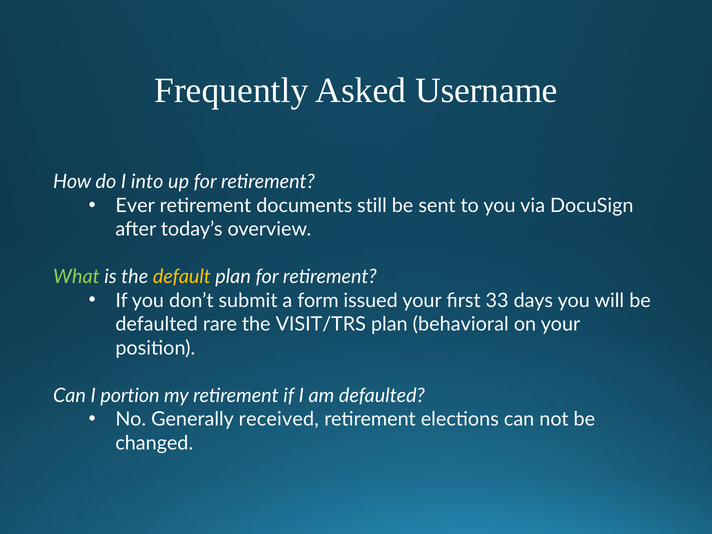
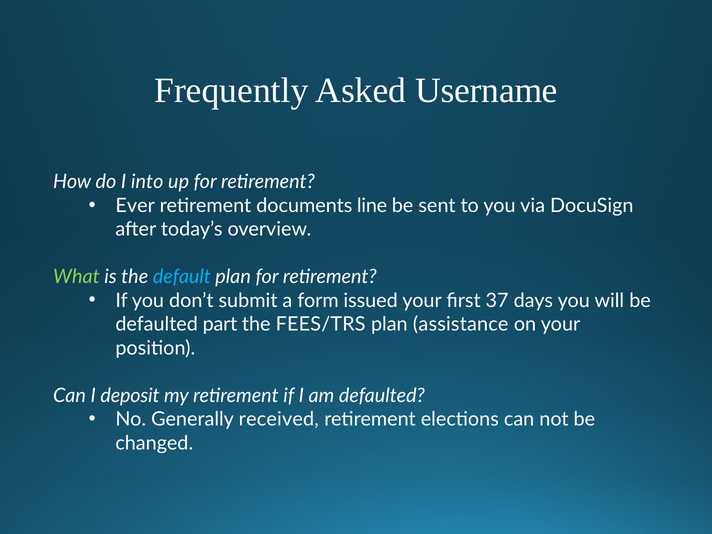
still: still -> line (372, 206)
default colour: yellow -> light blue (182, 277)
33: 33 -> 37 (497, 301)
rare: rare -> part (220, 324)
VISIT/TRS: VISIT/TRS -> FEES/TRS (321, 324)
behavioral: behavioral -> assistance (461, 324)
portion: portion -> deposit (130, 396)
